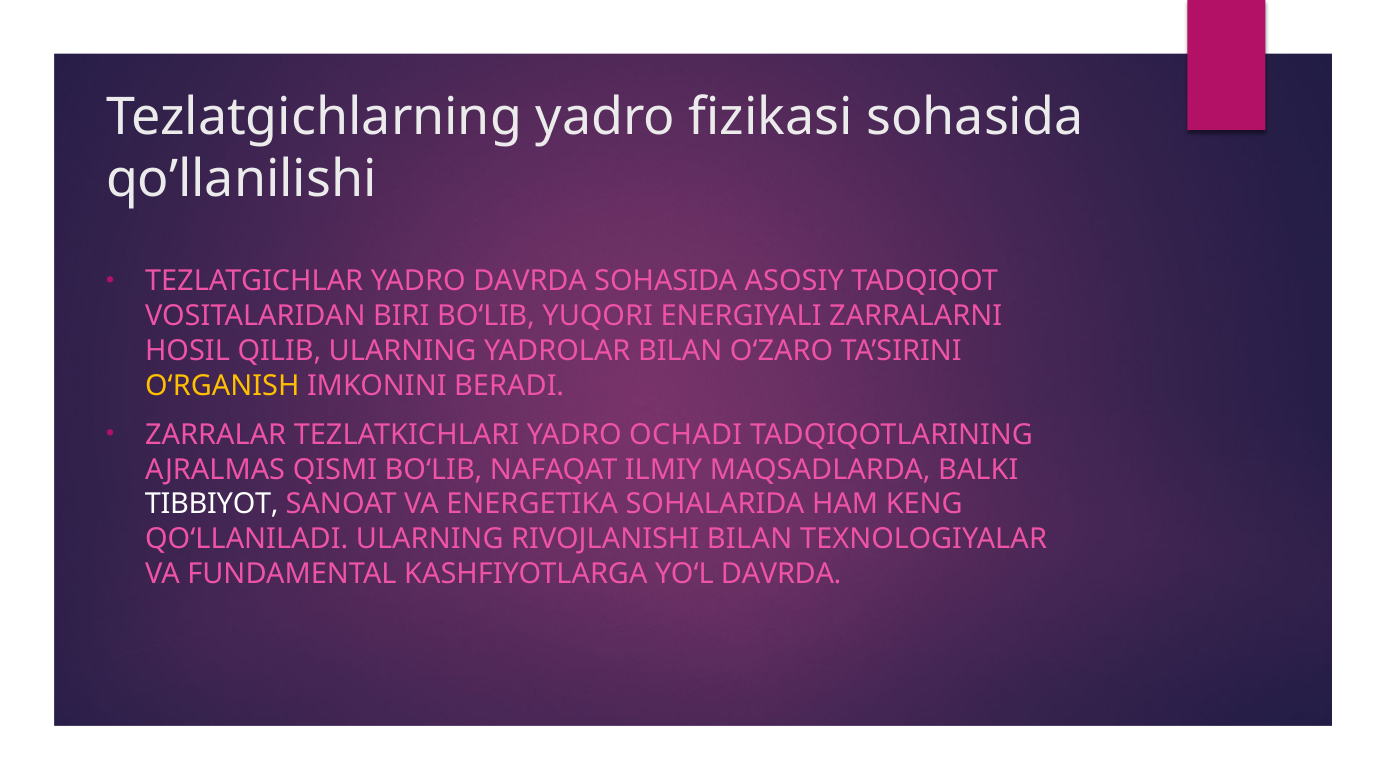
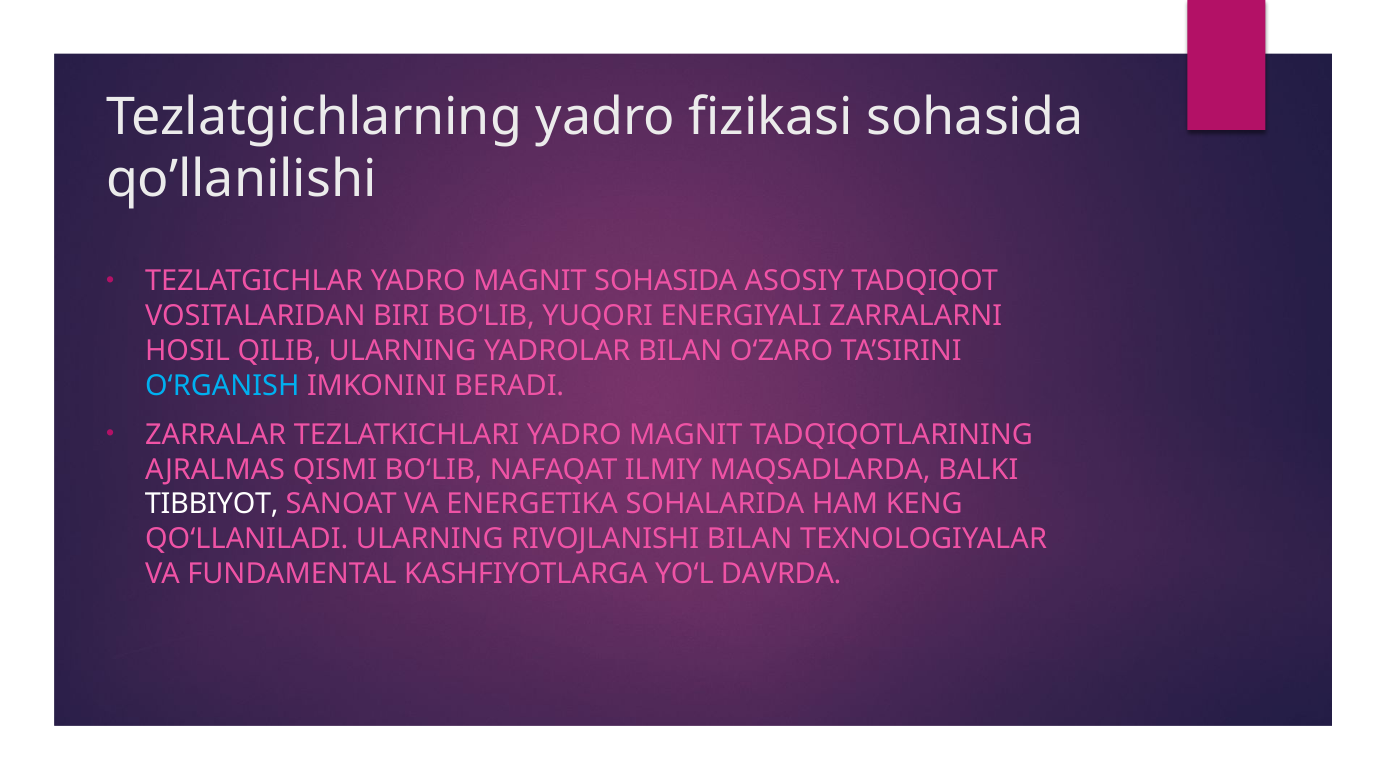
TEZLATGICHLAR YADRO DAVRDA: DAVRDA -> MAGNIT (530, 282)
O‘RGANISH colour: yellow -> light blue (222, 386)
TEZLATKICHLARI YADRO OCHADI: OCHADI -> MAGNIT (686, 435)
